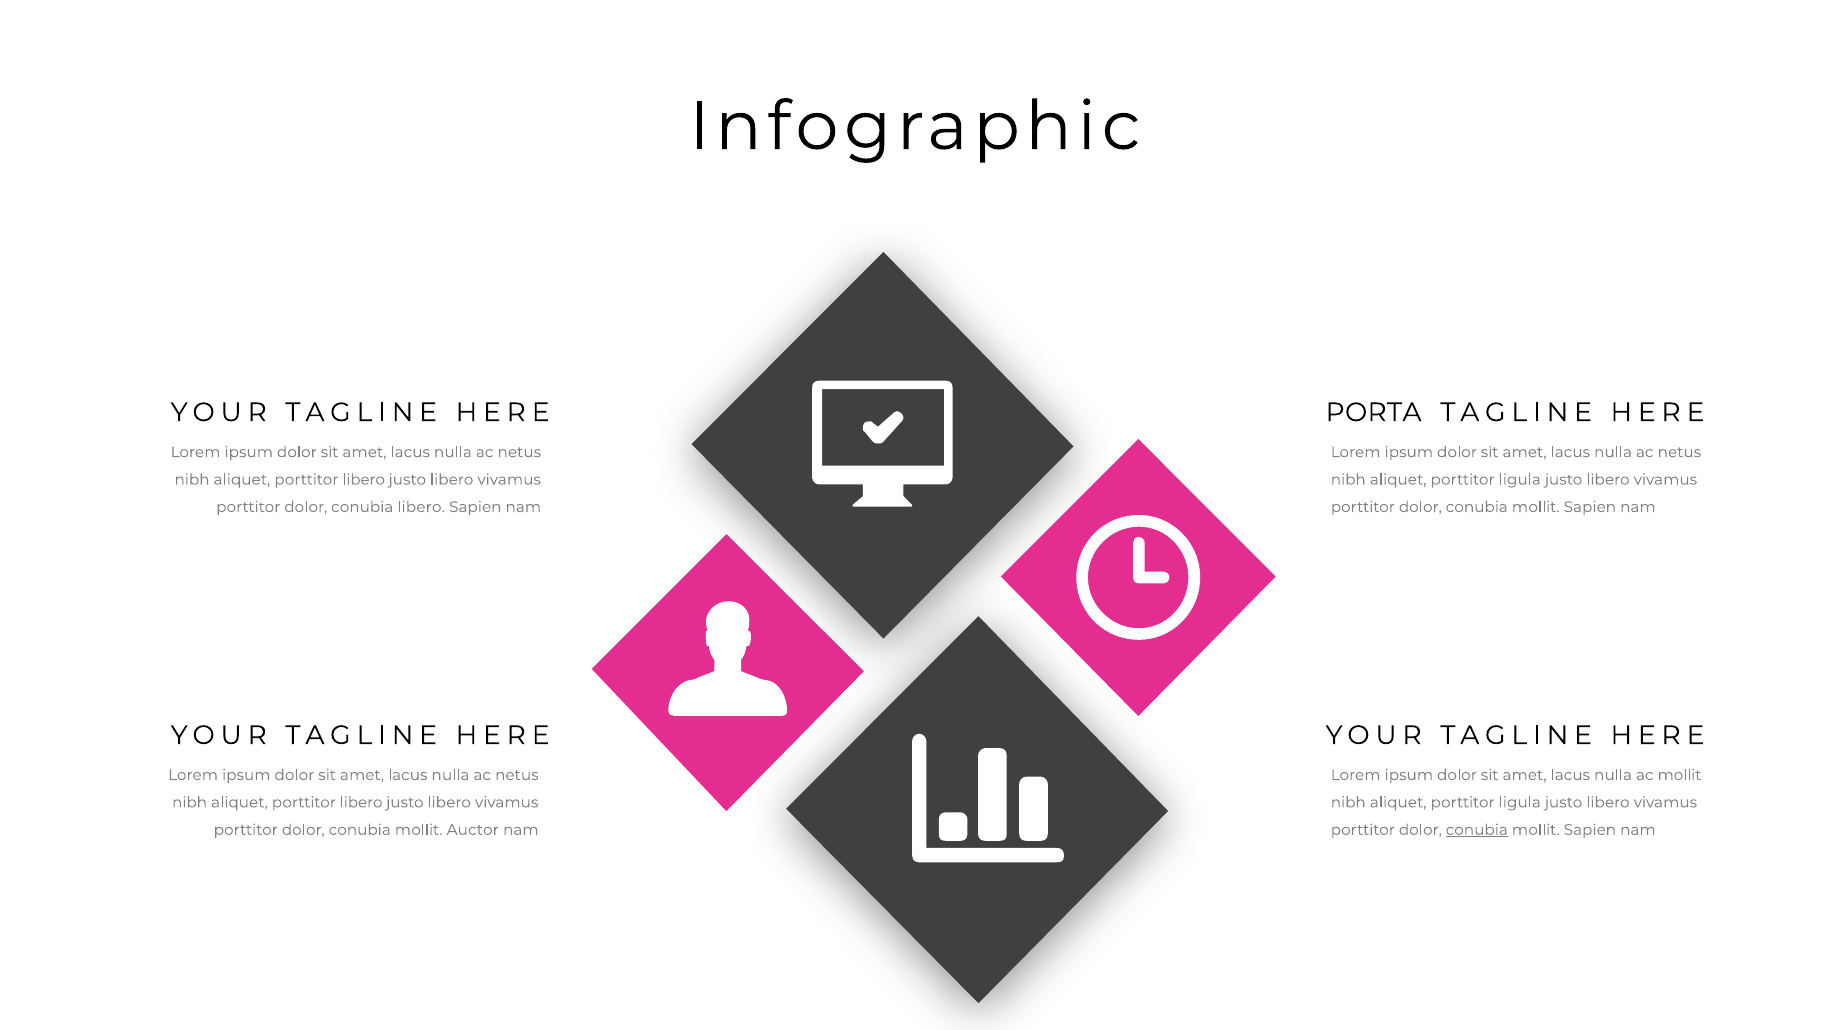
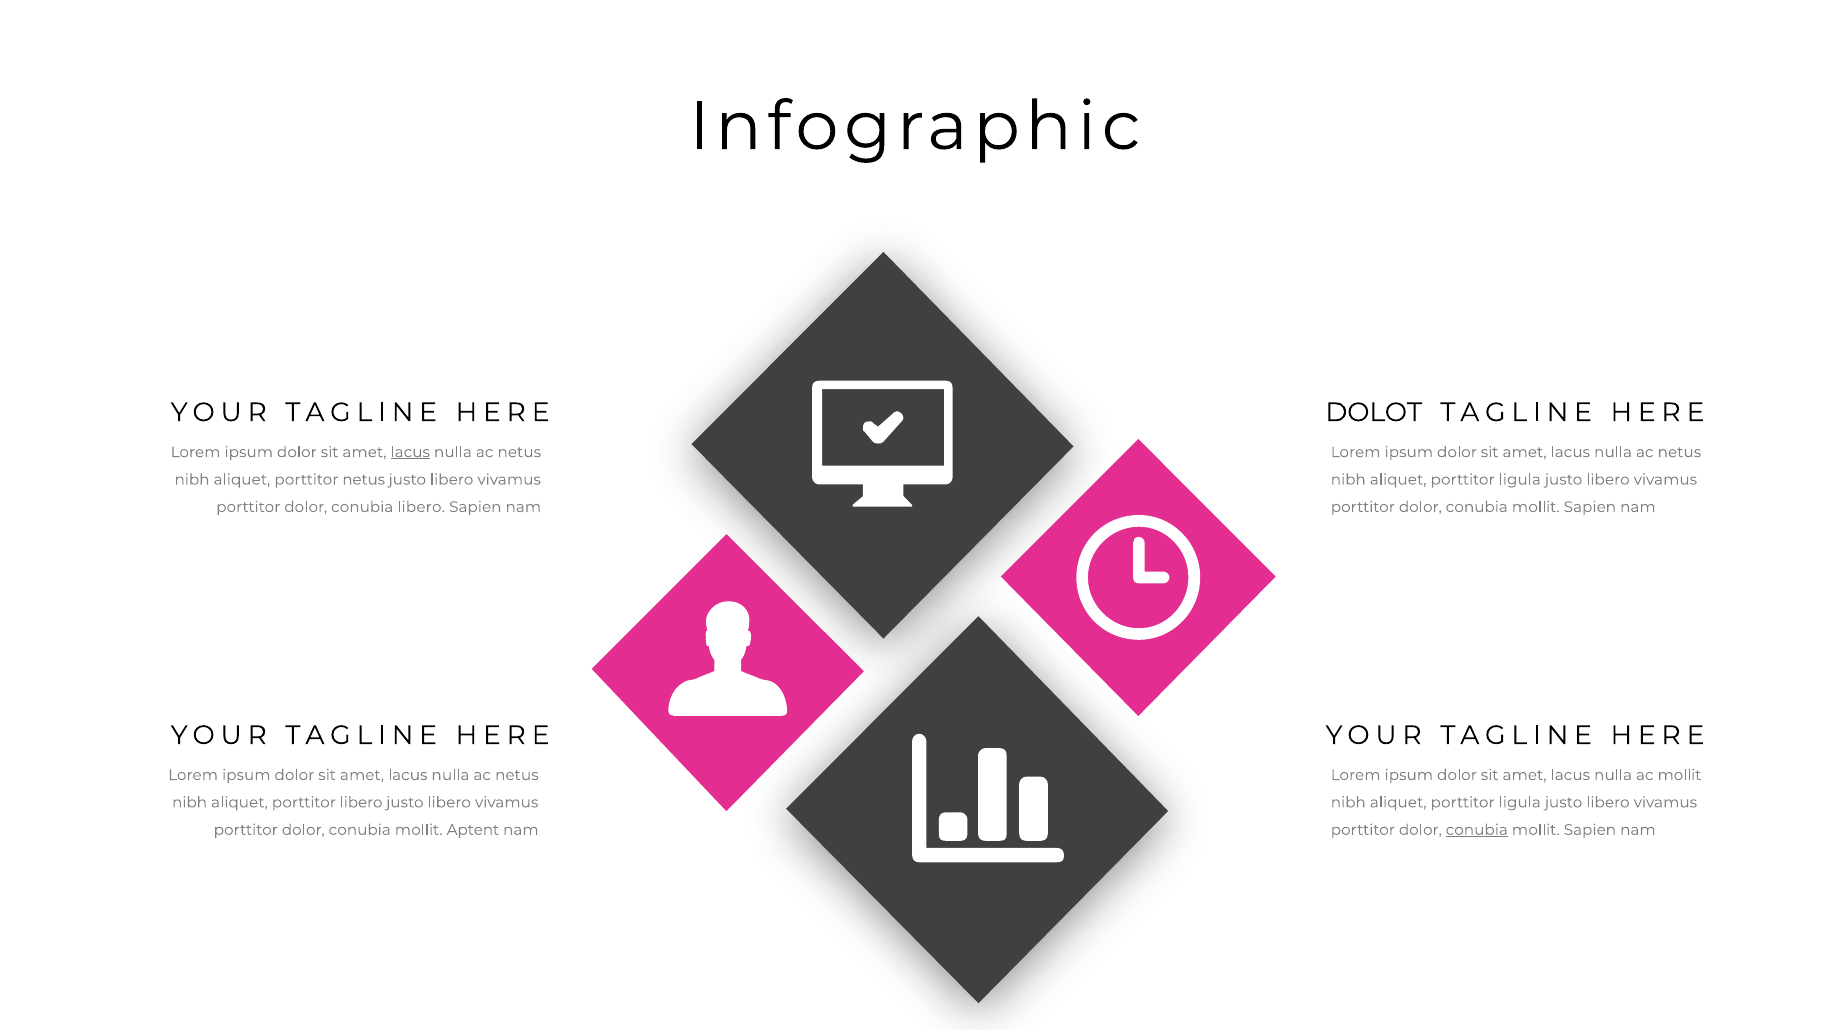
PORTA: PORTA -> DOLOT (1374, 412)
lacus underline: none -> present (410, 452)
libero: libero -> netus (364, 479)
Auctor: Auctor -> Aptent (473, 829)
